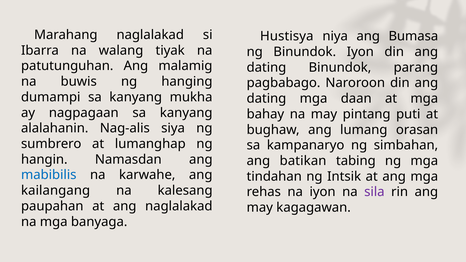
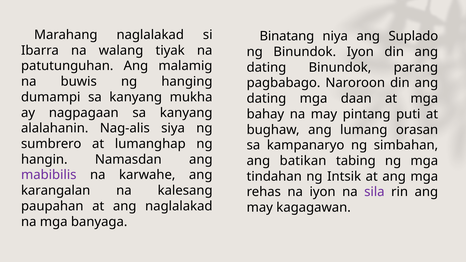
Hustisya: Hustisya -> Binatang (287, 36)
Bumasa: Bumasa -> Suplado (413, 36)
mabibilis colour: blue -> purple (49, 175)
kailangang: kailangang -> karangalan (56, 191)
